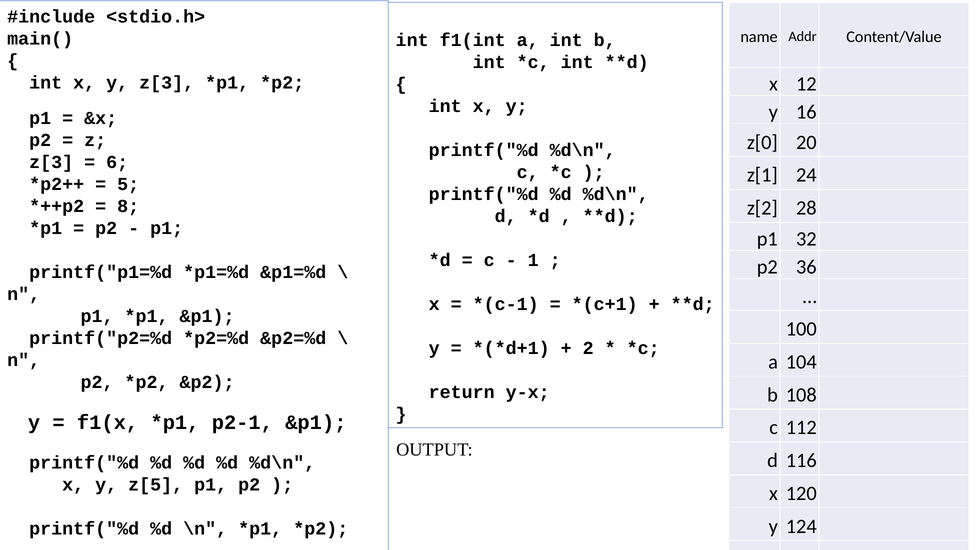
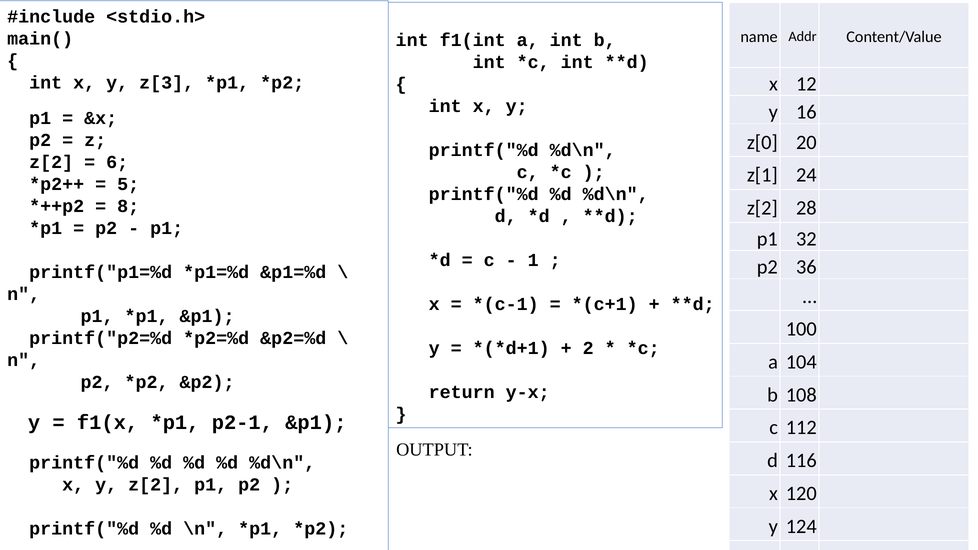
z[3: z[3 -> z[2 (51, 162)
y z[5: z[5 -> z[2 (156, 485)
